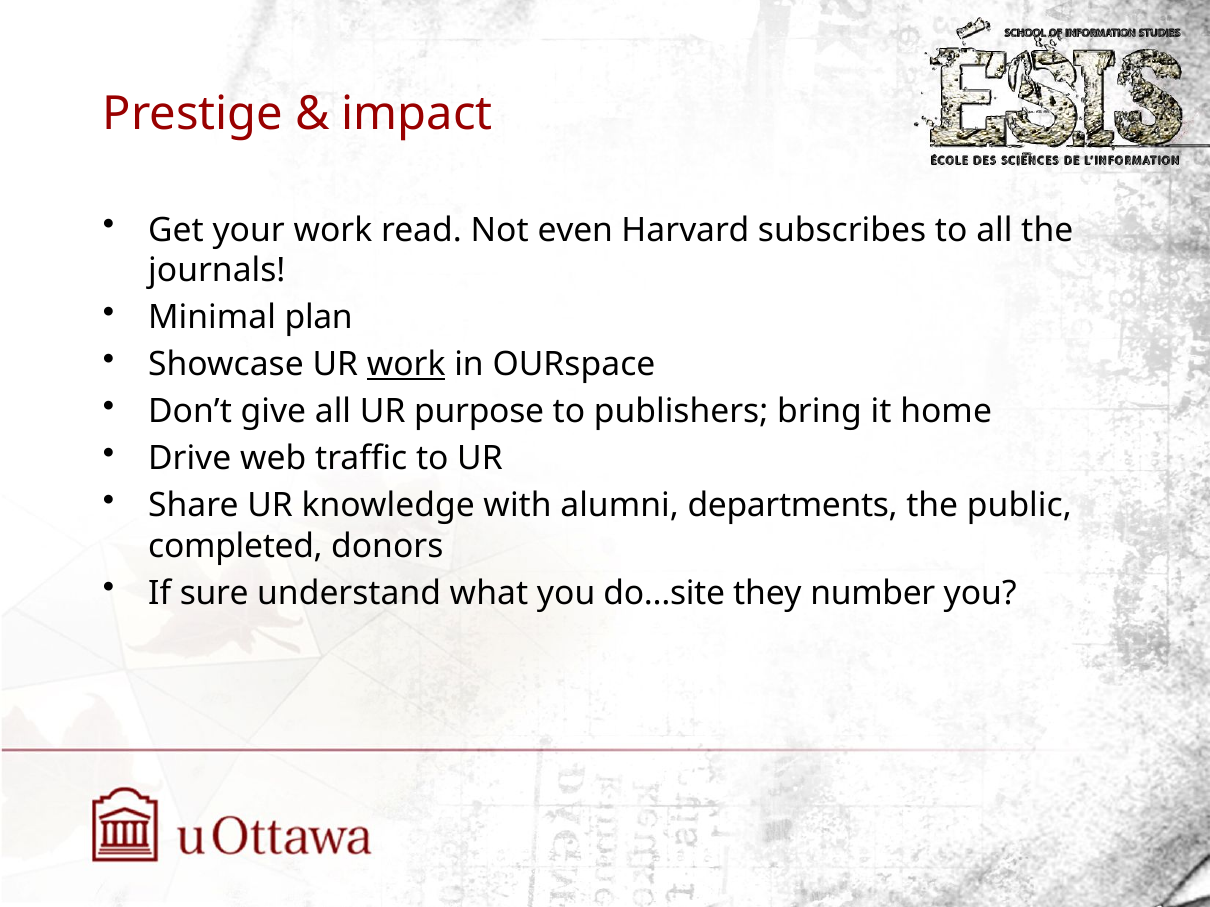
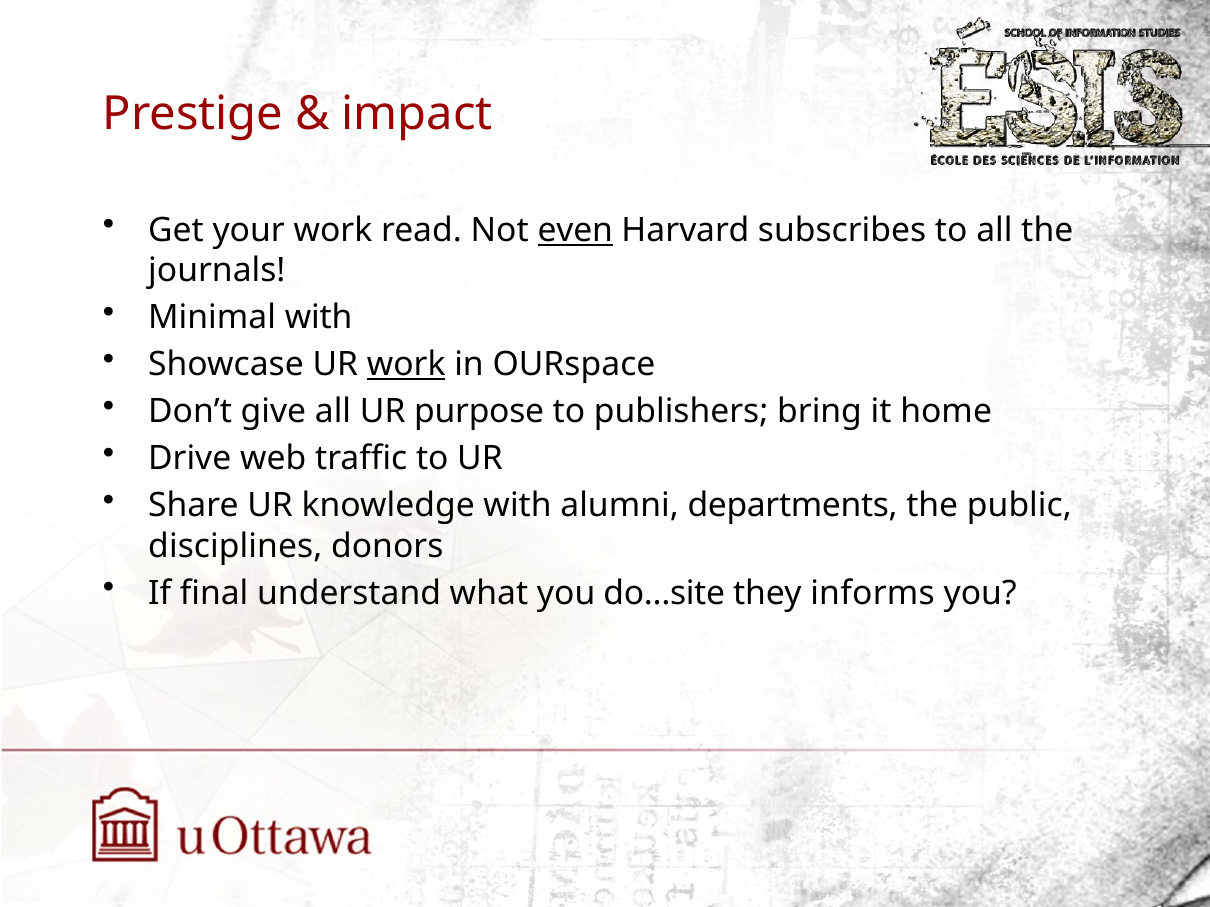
even underline: none -> present (575, 230)
Minimal plan: plan -> with (319, 318)
completed: completed -> disciplines (235, 546)
sure: sure -> final (214, 593)
number: number -> informs (873, 593)
